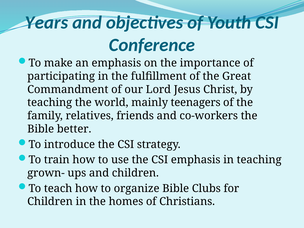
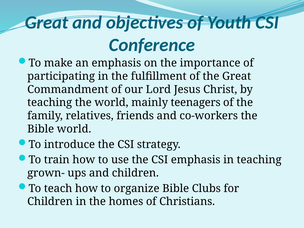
Years: Years -> Great (47, 23)
Bible better: better -> world (74, 129)
